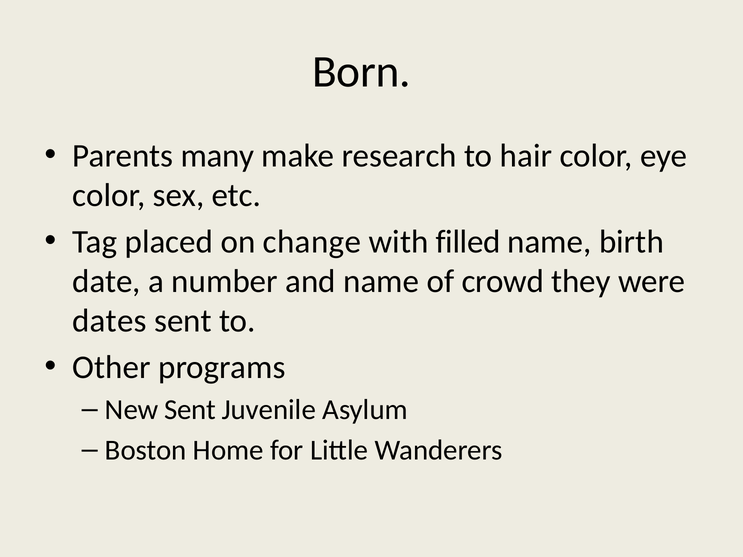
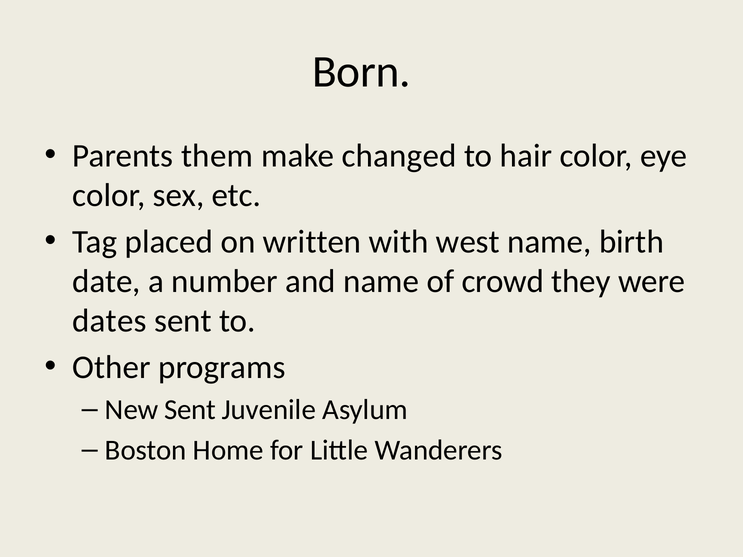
many: many -> them (217, 156)
research: research -> changed (399, 156)
change: change -> written (312, 242)
filled: filled -> west (468, 242)
